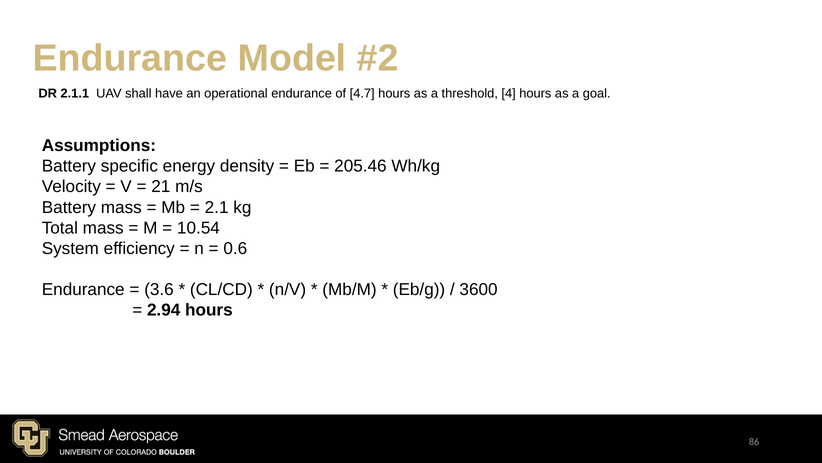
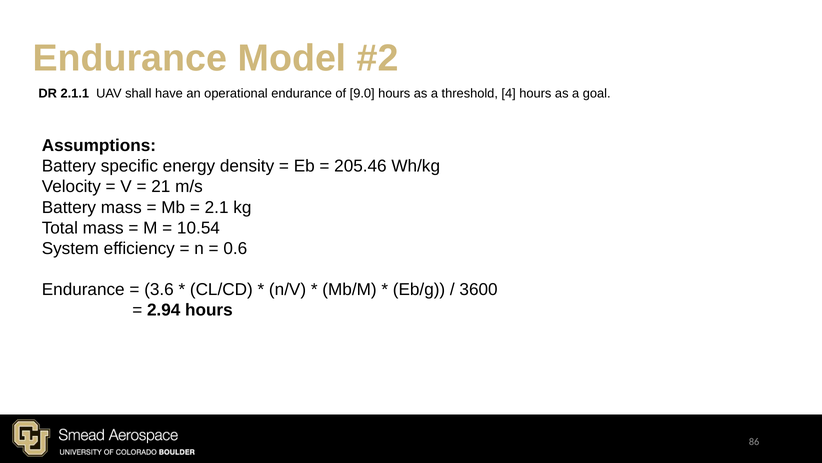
4.7: 4.7 -> 9.0 (362, 93)
